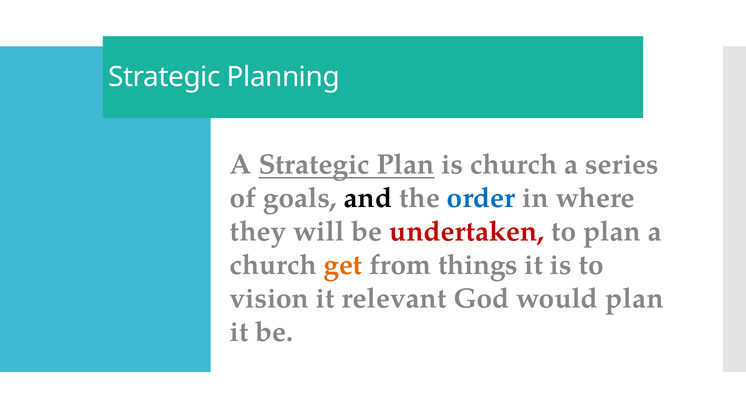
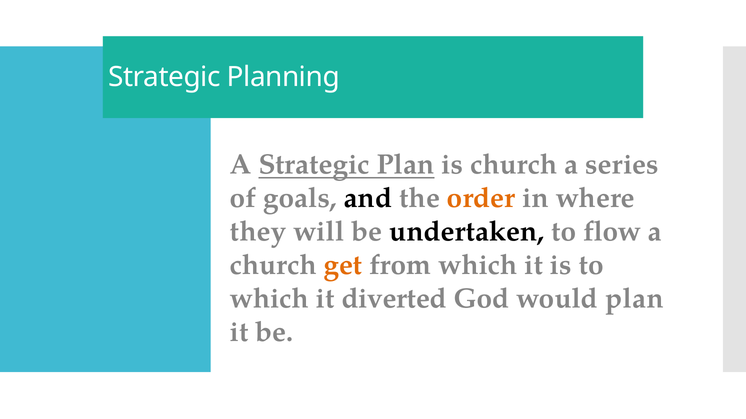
order colour: blue -> orange (481, 198)
undertaken colour: red -> black (467, 232)
to plan: plan -> flow (612, 232)
from things: things -> which (478, 265)
vision: vision -> which (269, 299)
relevant: relevant -> diverted (394, 299)
